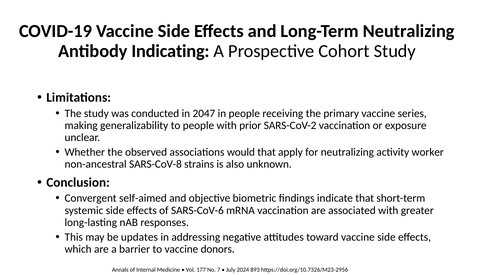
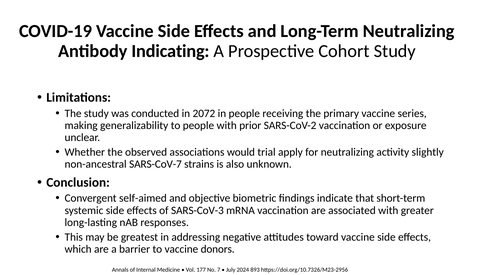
2047: 2047 -> 2072 (204, 113)
would that: that -> trial (267, 152)
worker: worker -> slightly (428, 152)
SARS-CoV-8: SARS-CoV-8 -> SARS-CoV-7 (155, 164)
SARS-CoV-6: SARS-CoV-6 -> SARS-CoV-3 (197, 210)
updates: updates -> greatest (139, 237)
